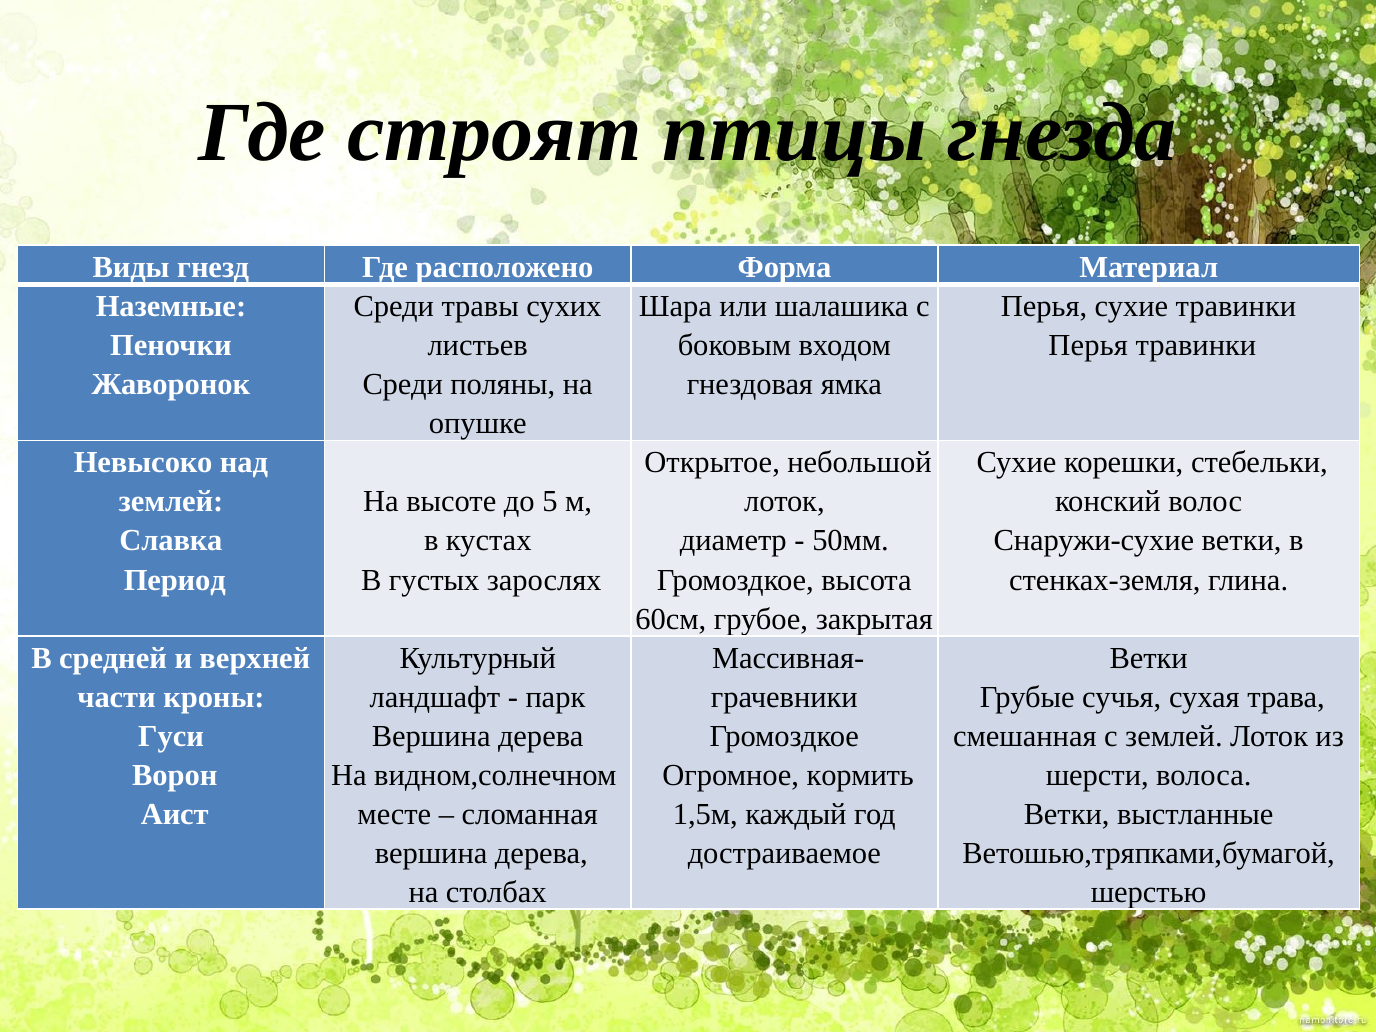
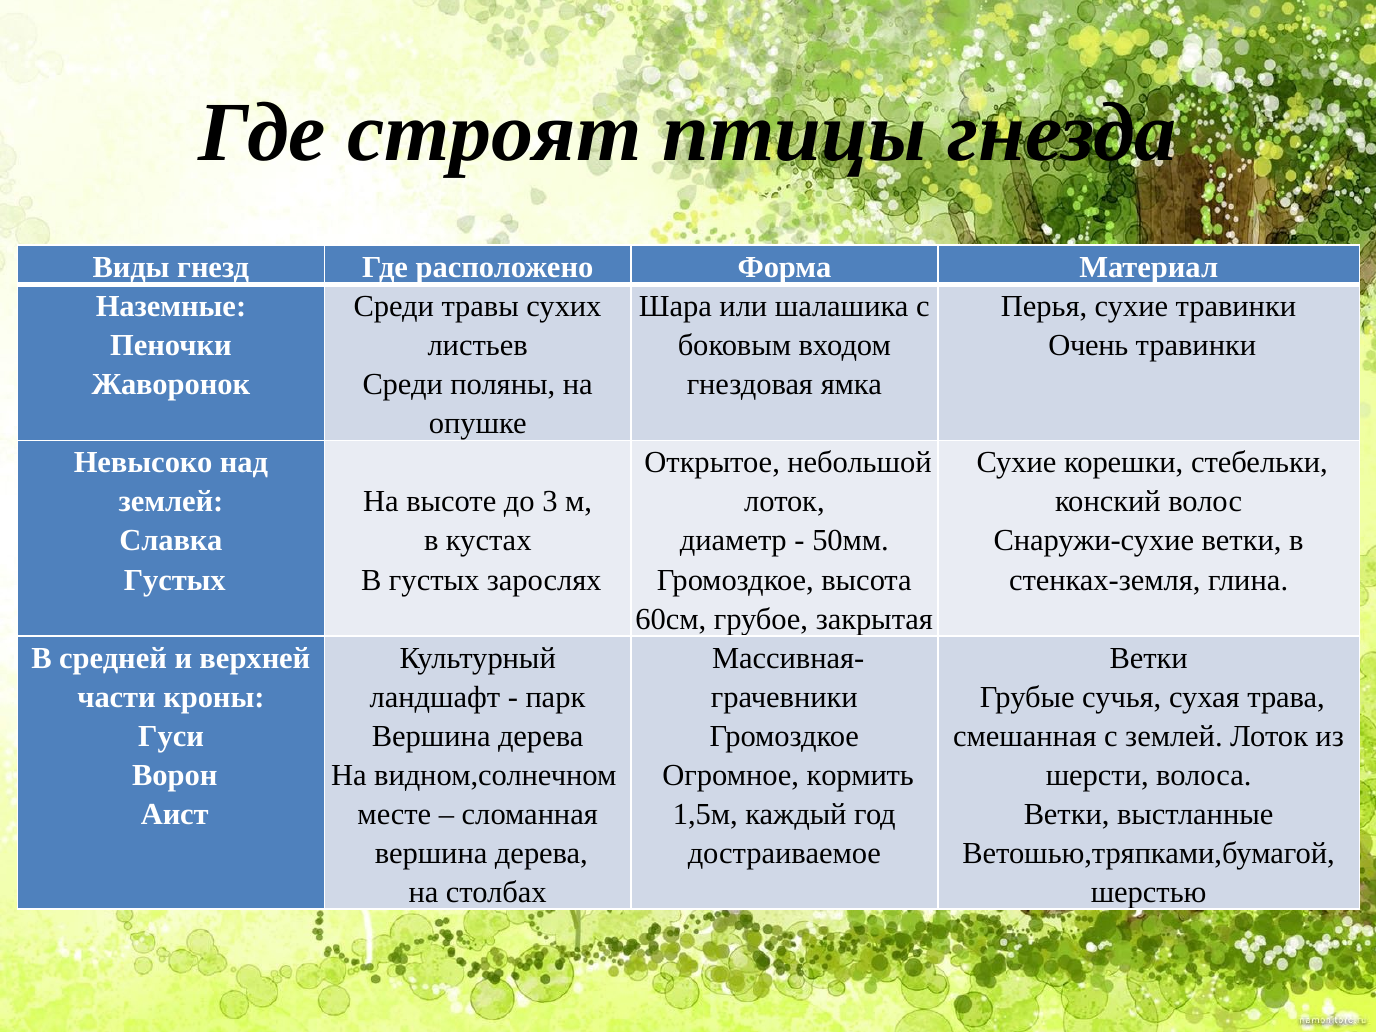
Перья: Перья -> Очень (1088, 346)
5: 5 -> 3 (550, 502)
Период: Период -> Густых (175, 580)
